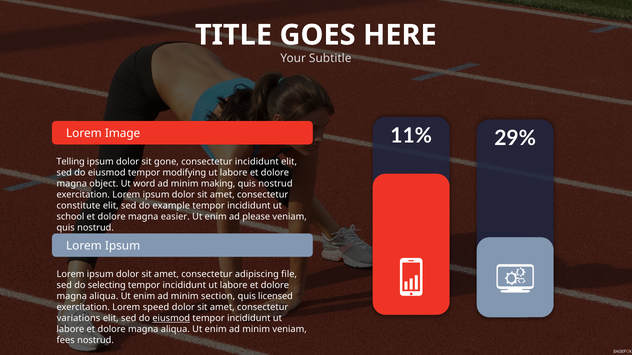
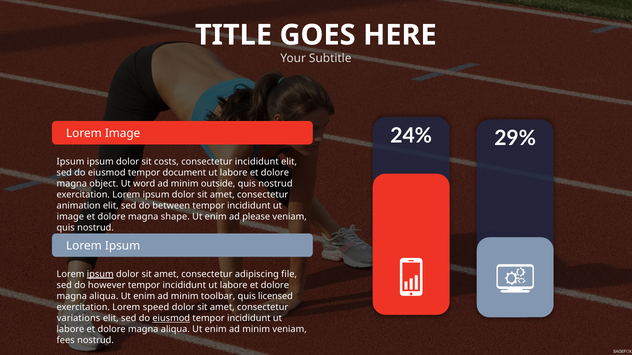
11%: 11% -> 24% (411, 136)
Telling: Telling -> Ipsum (71, 162)
gone: gone -> costs (166, 162)
modifying: modifying -> document (184, 173)
making: making -> outside (218, 184)
constitute: constitute -> animation (79, 206)
example: example -> between (171, 206)
school: school -> image (70, 217)
easier: easier -> shape (175, 217)
ipsum underline: none -> present (100, 274)
selecting: selecting -> however (107, 285)
section: section -> toolbar (218, 297)
